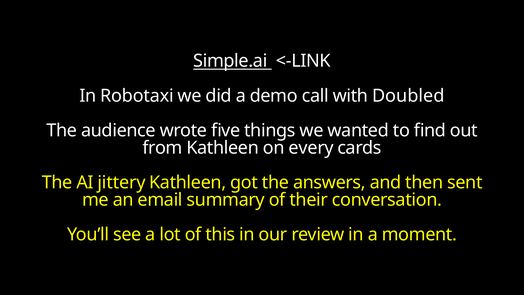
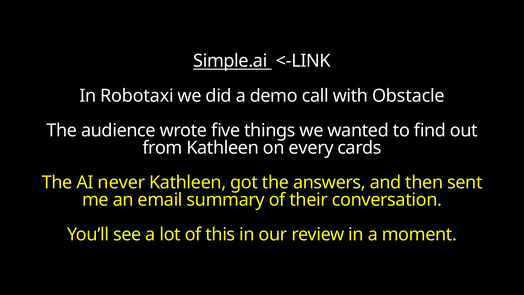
Doubled: Doubled -> Obstacle (408, 96)
jittery: jittery -> never (121, 182)
